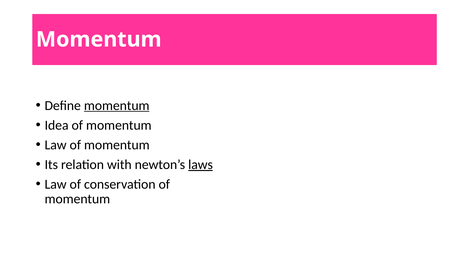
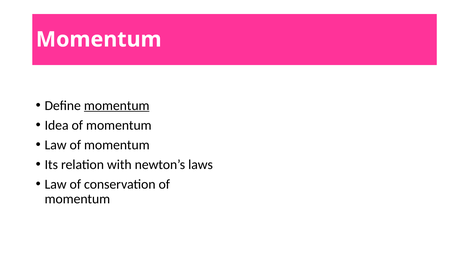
laws underline: present -> none (201, 164)
